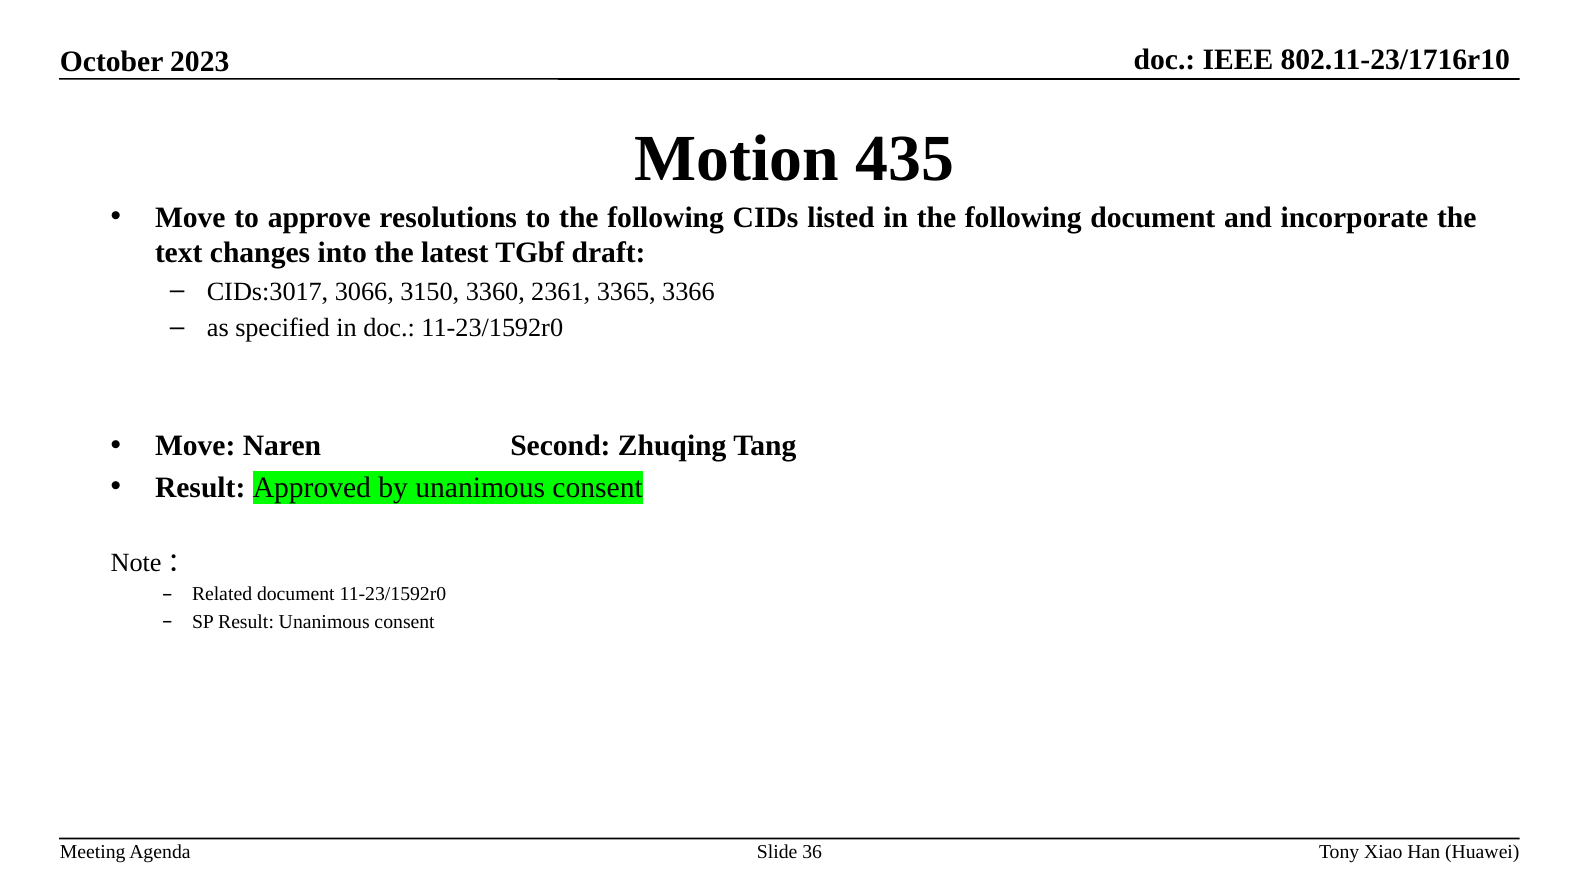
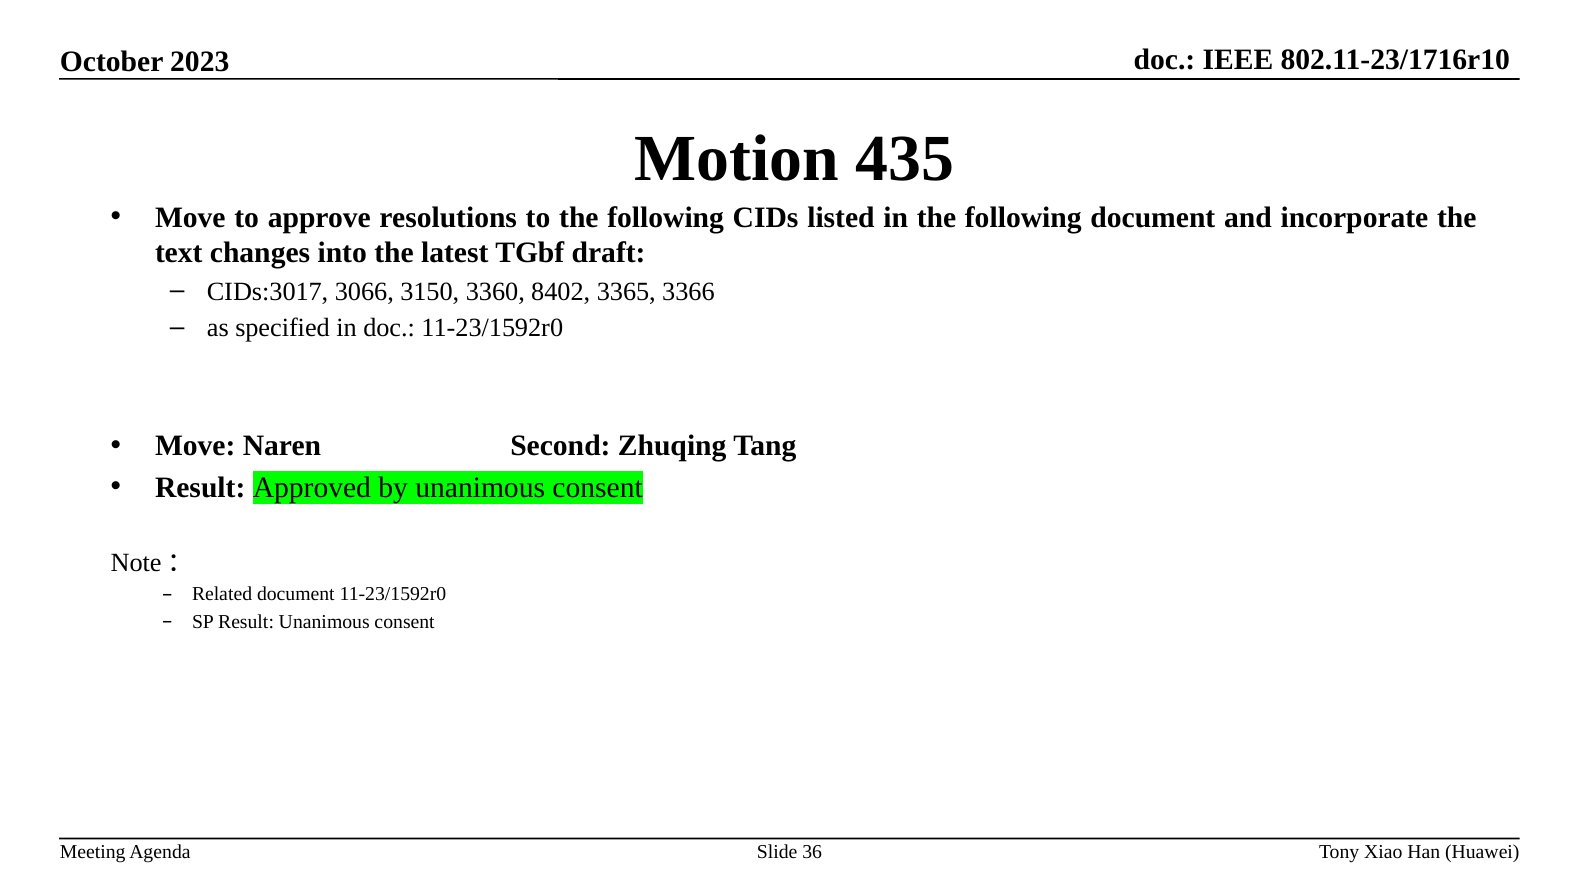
2361: 2361 -> 8402 (561, 291)
